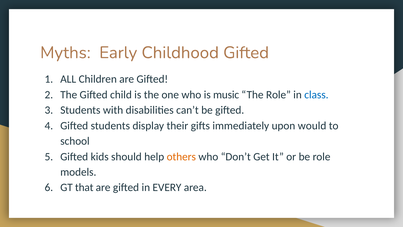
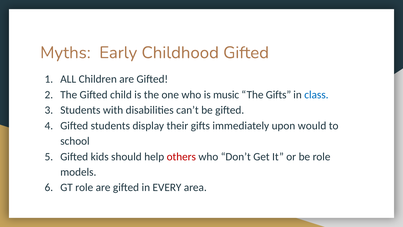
The Role: Role -> Gifts (278, 95)
others colour: orange -> red (181, 156)
GT that: that -> role (84, 187)
